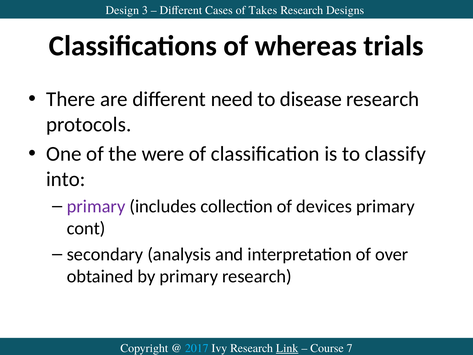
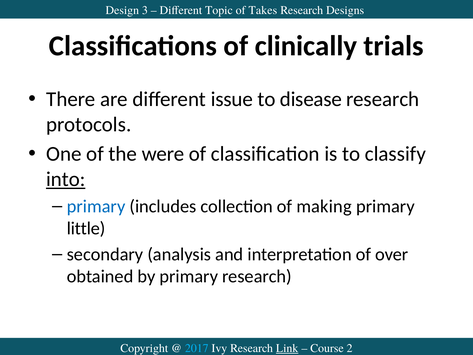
Cases: Cases -> Topic (219, 10)
whereas: whereas -> clinically (306, 46)
need: need -> issue (232, 99)
into underline: none -> present (66, 179)
primary colour: purple -> blue (96, 206)
devices: devices -> making (324, 206)
cont: cont -> little (86, 228)
7: 7 -> 2 (350, 348)
